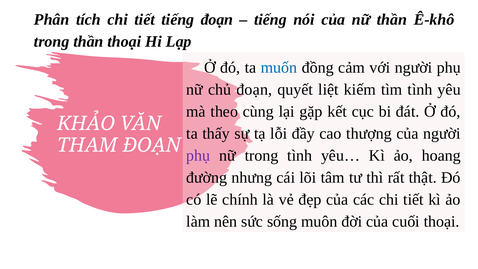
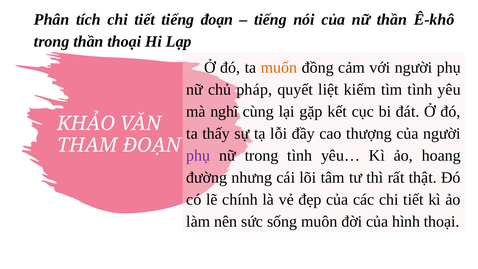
muốn colour: blue -> orange (279, 68)
chủ đoạn: đoạn -> pháp (254, 90)
theo: theo -> nghĩ (224, 112)
cuối: cuối -> hình (406, 222)
